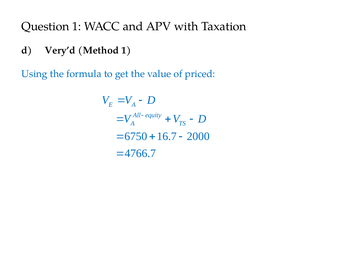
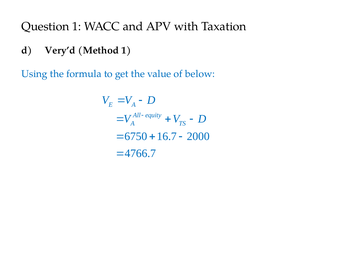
priced: priced -> below (200, 74)
